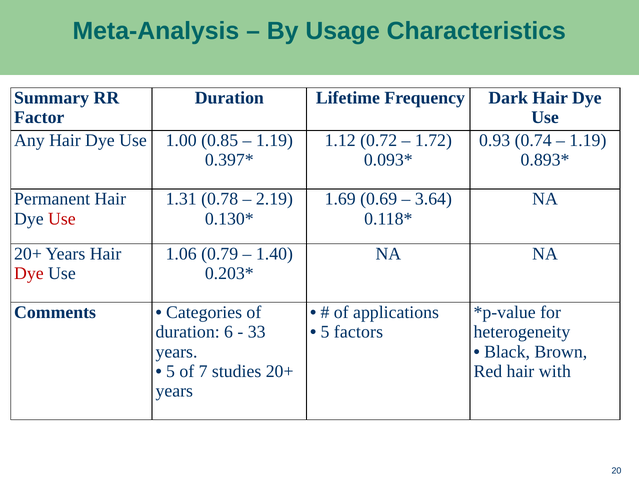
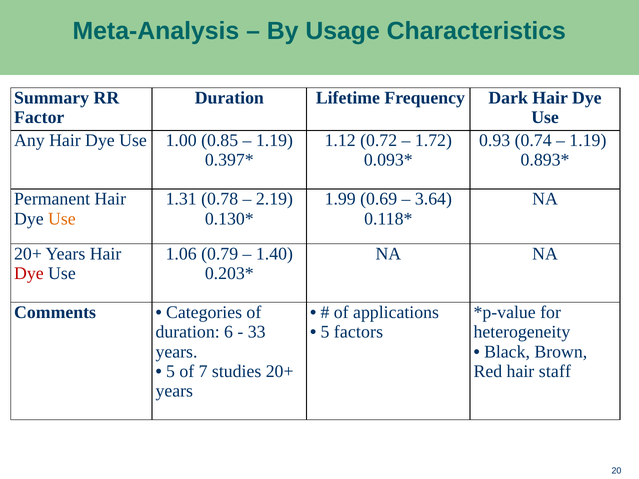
1.69: 1.69 -> 1.99 (340, 199)
Use colour: red -> orange (62, 219)
with: with -> staff (555, 372)
